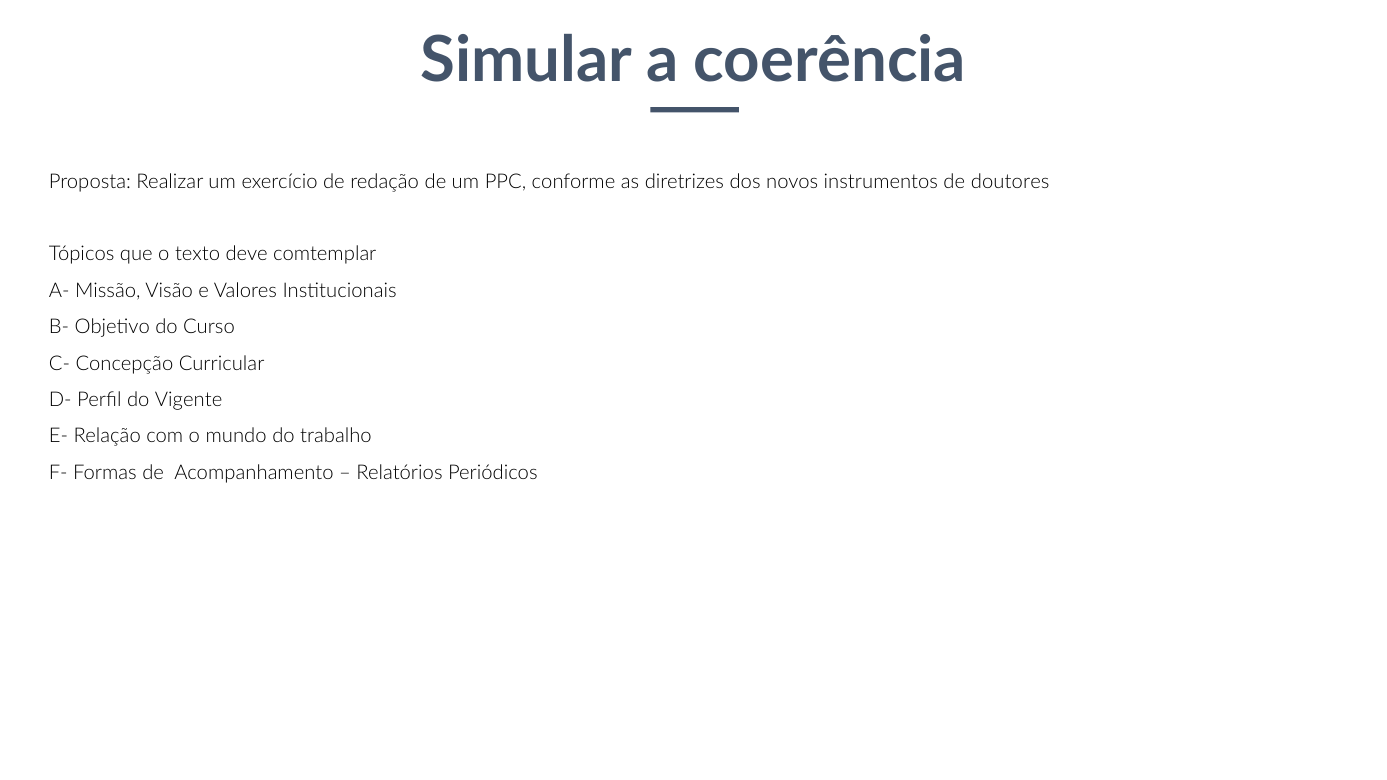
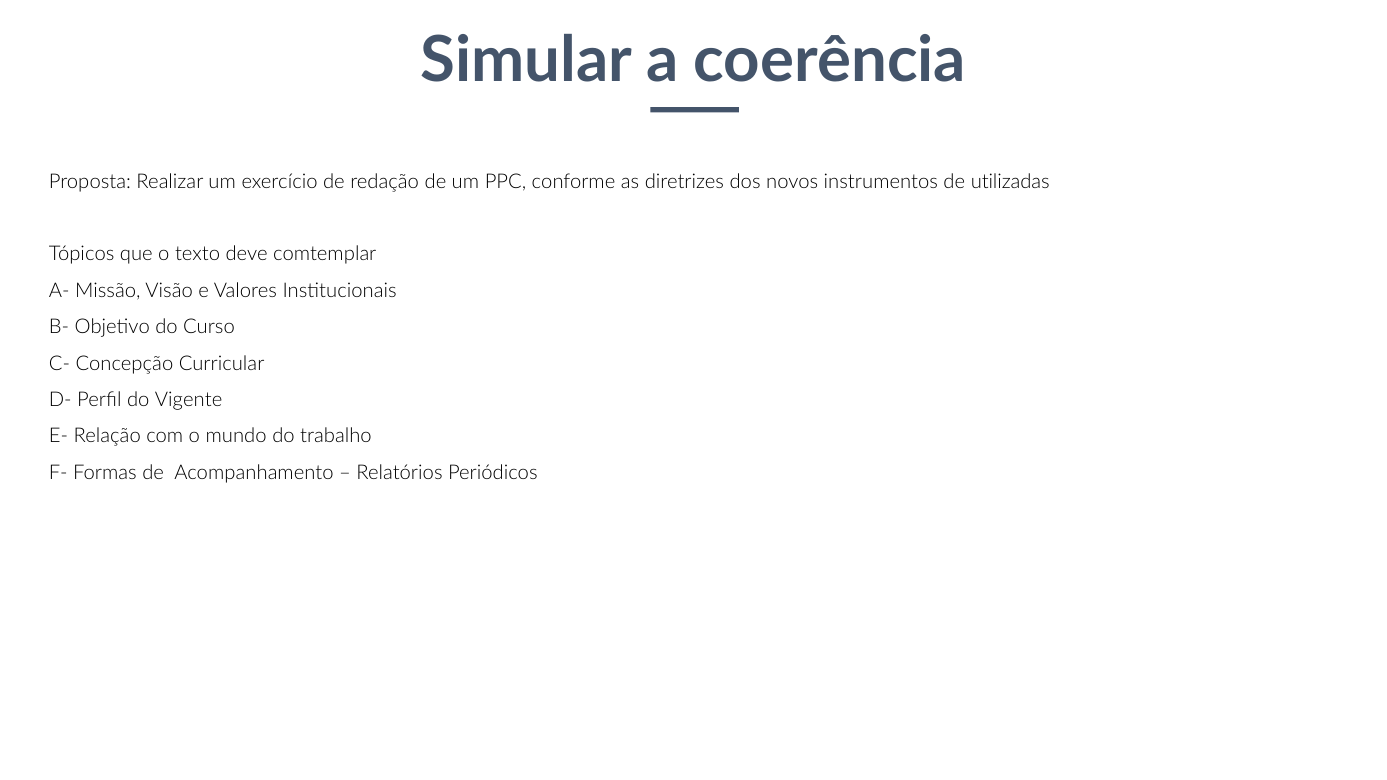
doutores: doutores -> utilizadas (1010, 181)
